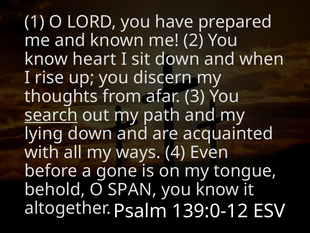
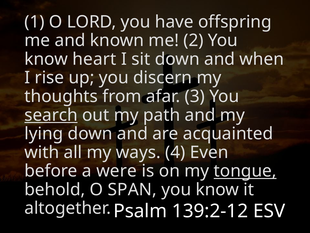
prepared: prepared -> offspring (235, 22)
gone: gone -> were (117, 171)
tongue underline: none -> present (245, 171)
139:0-12: 139:0-12 -> 139:2-12 (210, 211)
